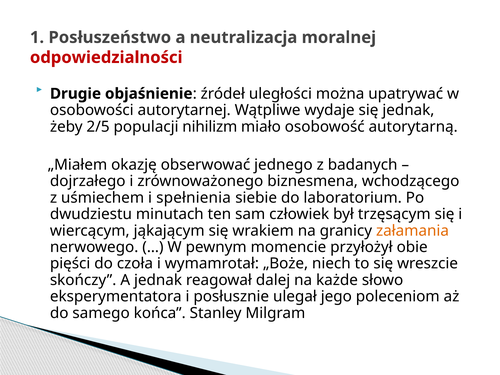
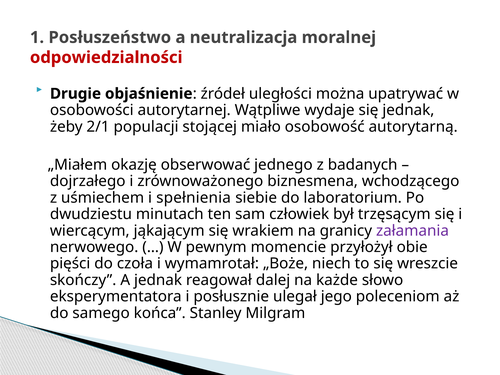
2/5: 2/5 -> 2/1 (98, 127)
nihilizm: nihilizm -> stojącej (210, 127)
załamania colour: orange -> purple (412, 231)
